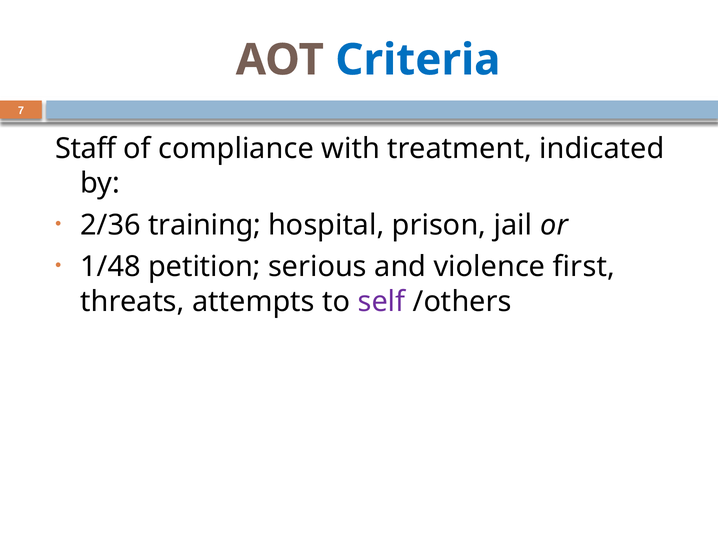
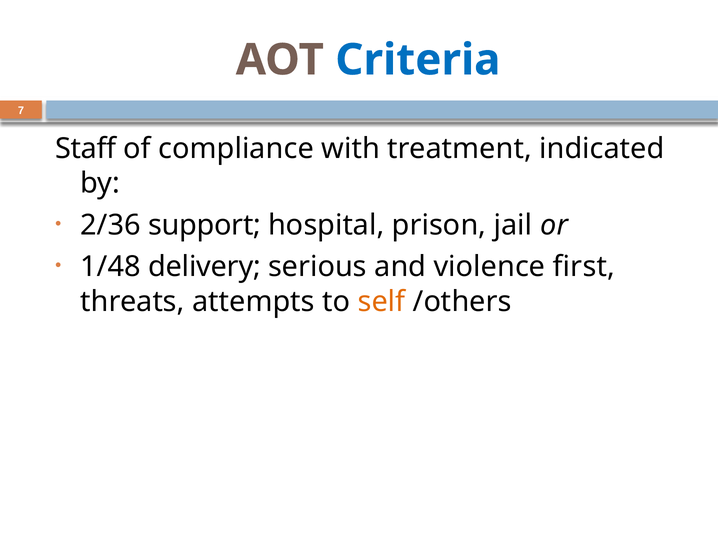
training: training -> support (205, 225)
petition: petition -> delivery (205, 267)
self colour: purple -> orange (381, 301)
